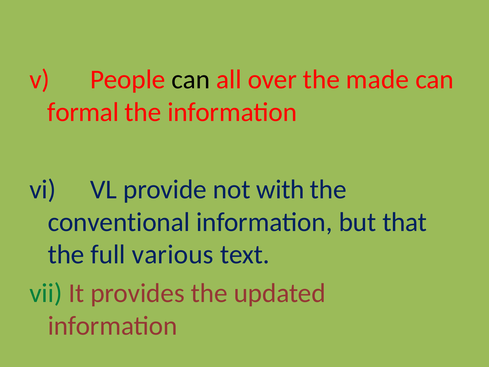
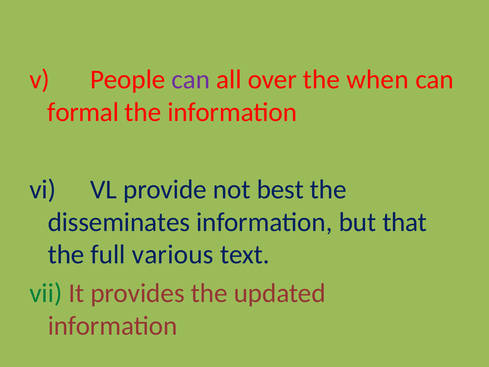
can colour: black -> purple (191, 80)
made: made -> when (377, 80)
with: with -> best (280, 189)
conventional: conventional -> disseminates (119, 222)
